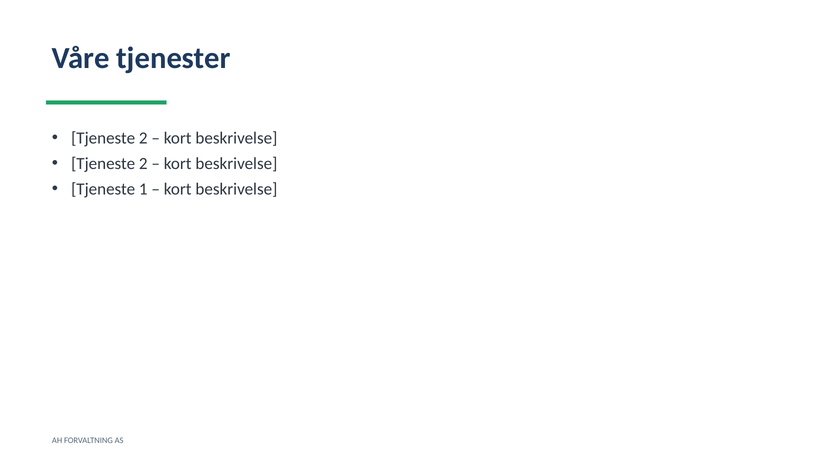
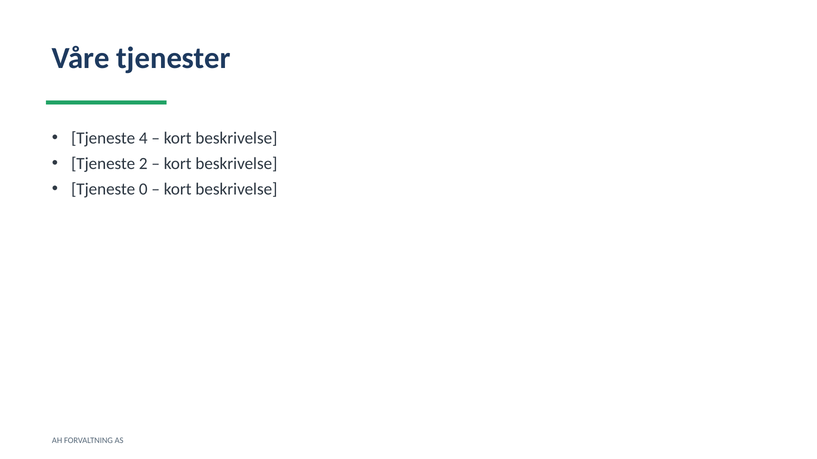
2: 2 -> 4 (143, 138)
1: 1 -> 0 (143, 189)
